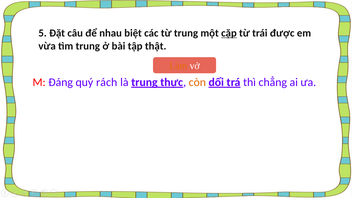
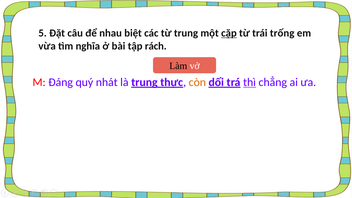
được: được -> trống (282, 33)
tìm trung: trung -> nghĩa (88, 46)
thật: thật -> rách (156, 46)
Làm colour: orange -> black (178, 66)
rách: rách -> nhát (107, 82)
thì underline: none -> present (250, 82)
